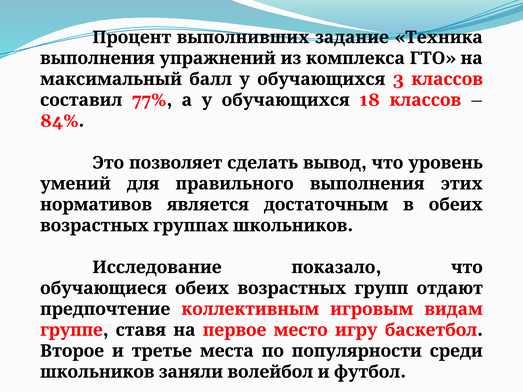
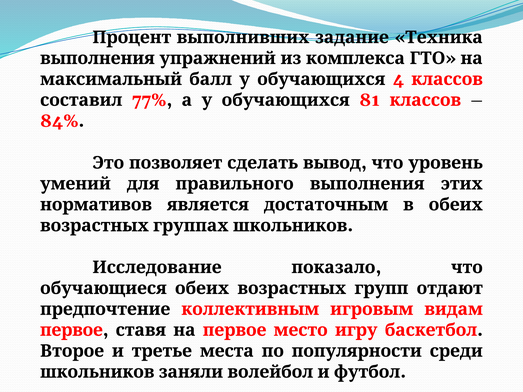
3: 3 -> 4 (398, 79)
18: 18 -> 81 (370, 100)
группе: группе -> первое (71, 330)
